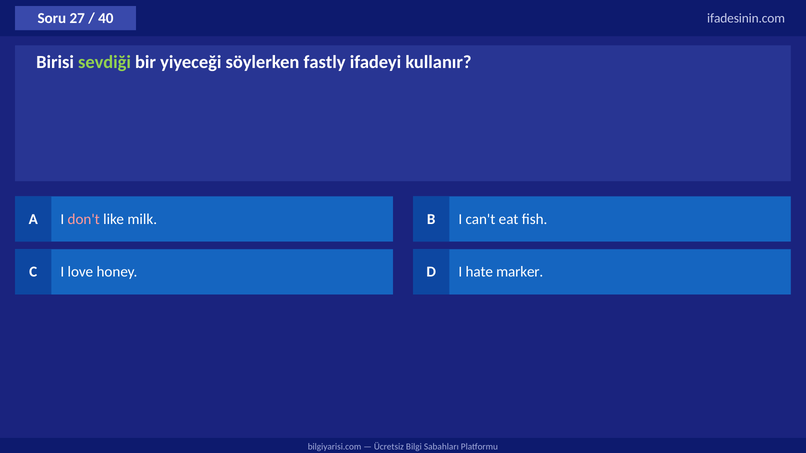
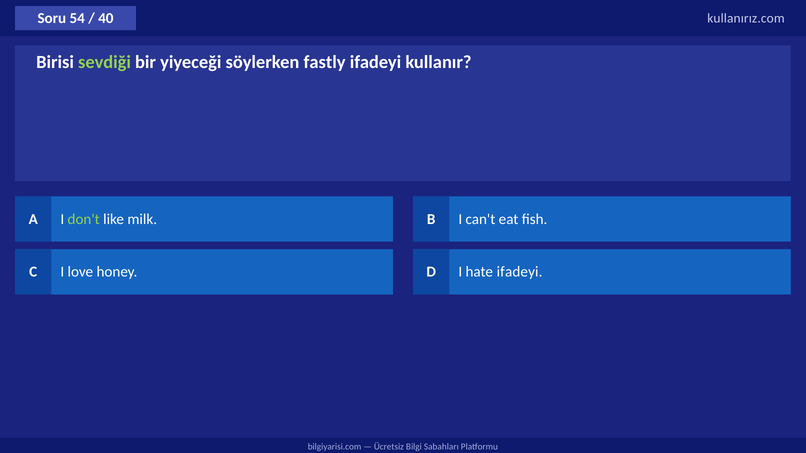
27: 27 -> 54 (77, 18)
ifadesinin.com: ifadesinin.com -> kullanırız.com (746, 18)
don't colour: pink -> light green (84, 219)
hate marker: marker -> ifadeyi (520, 272)
